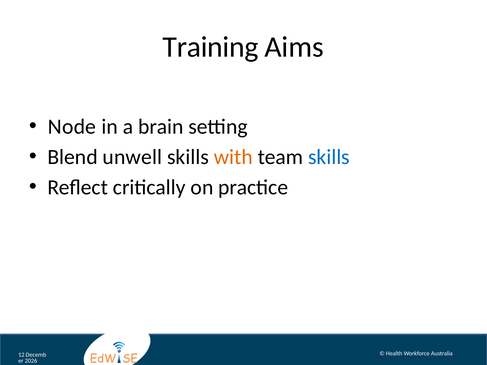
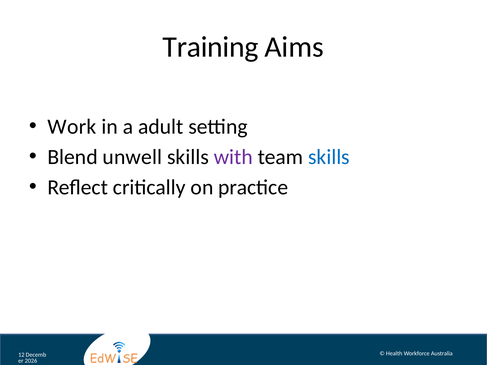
Node: Node -> Work (72, 127)
brain: brain -> adult (161, 127)
with colour: orange -> purple (233, 157)
